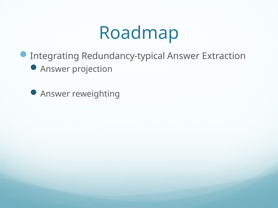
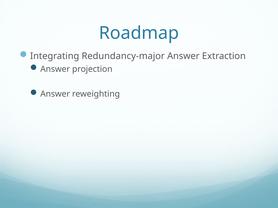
Redundancy-typical: Redundancy-typical -> Redundancy-major (123, 56)
